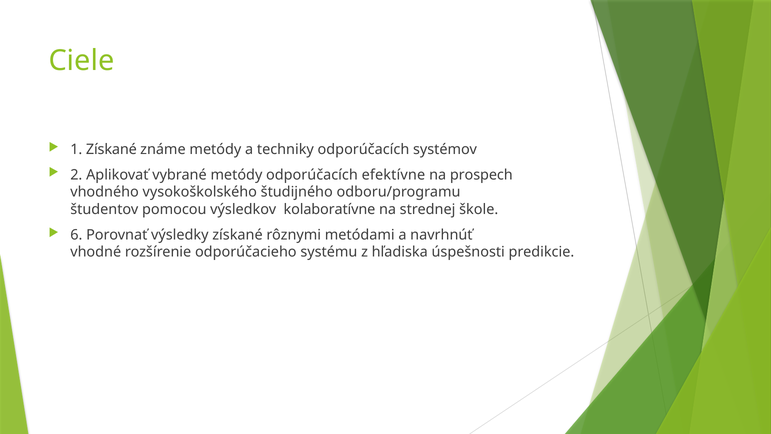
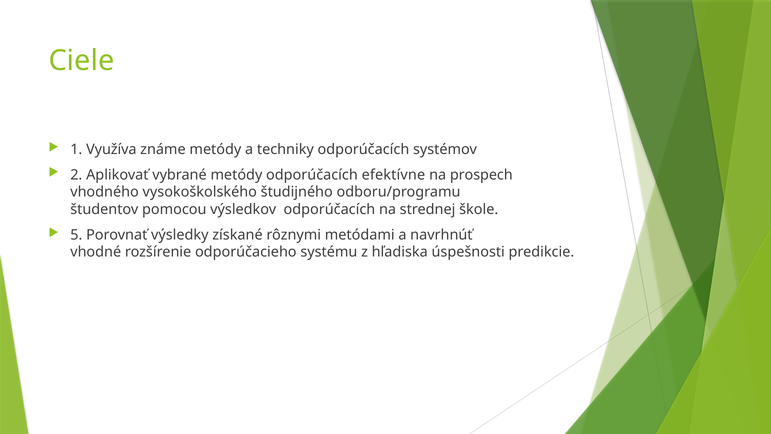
1 Získané: Získané -> Využíva (111, 149)
výsledkov kolaboratívne: kolaboratívne -> odporúčacích (329, 209)
6: 6 -> 5 (76, 235)
